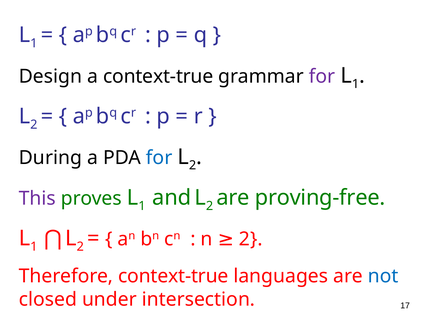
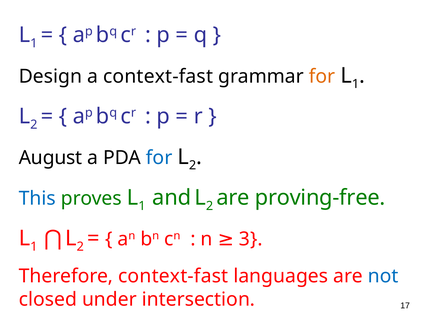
a context-true: context-true -> context-fast (158, 76)
for colour: purple -> orange (322, 76)
During: During -> August (51, 158)
This colour: purple -> blue (37, 198)
n 2: 2 -> 3 (251, 239)
Therefore context-true: context-true -> context-fast (173, 276)
